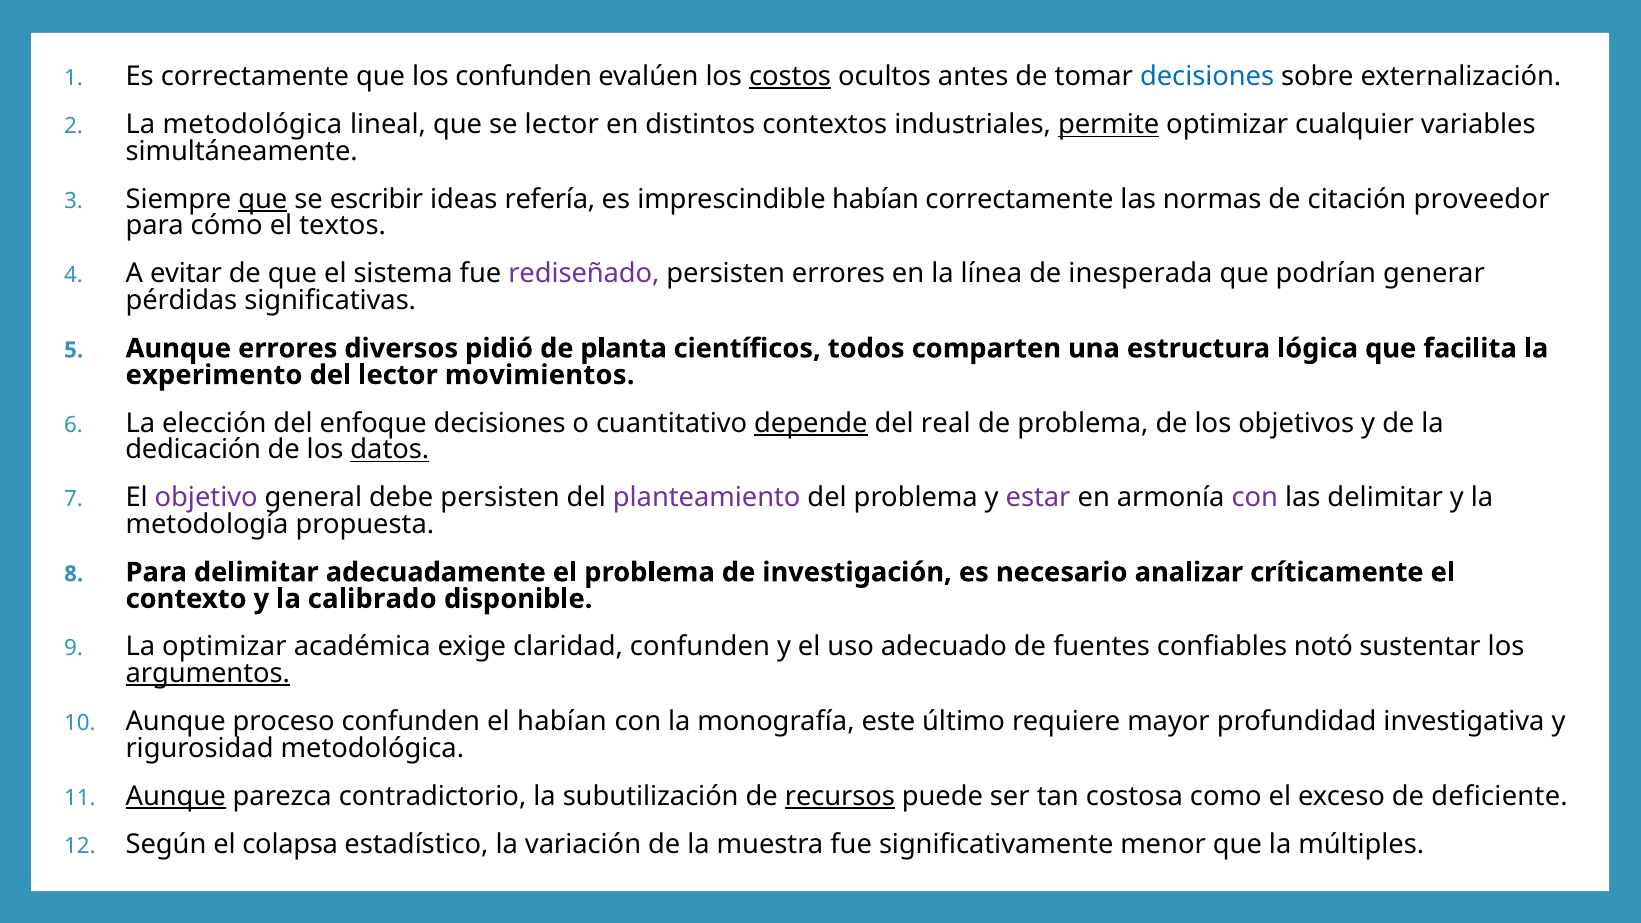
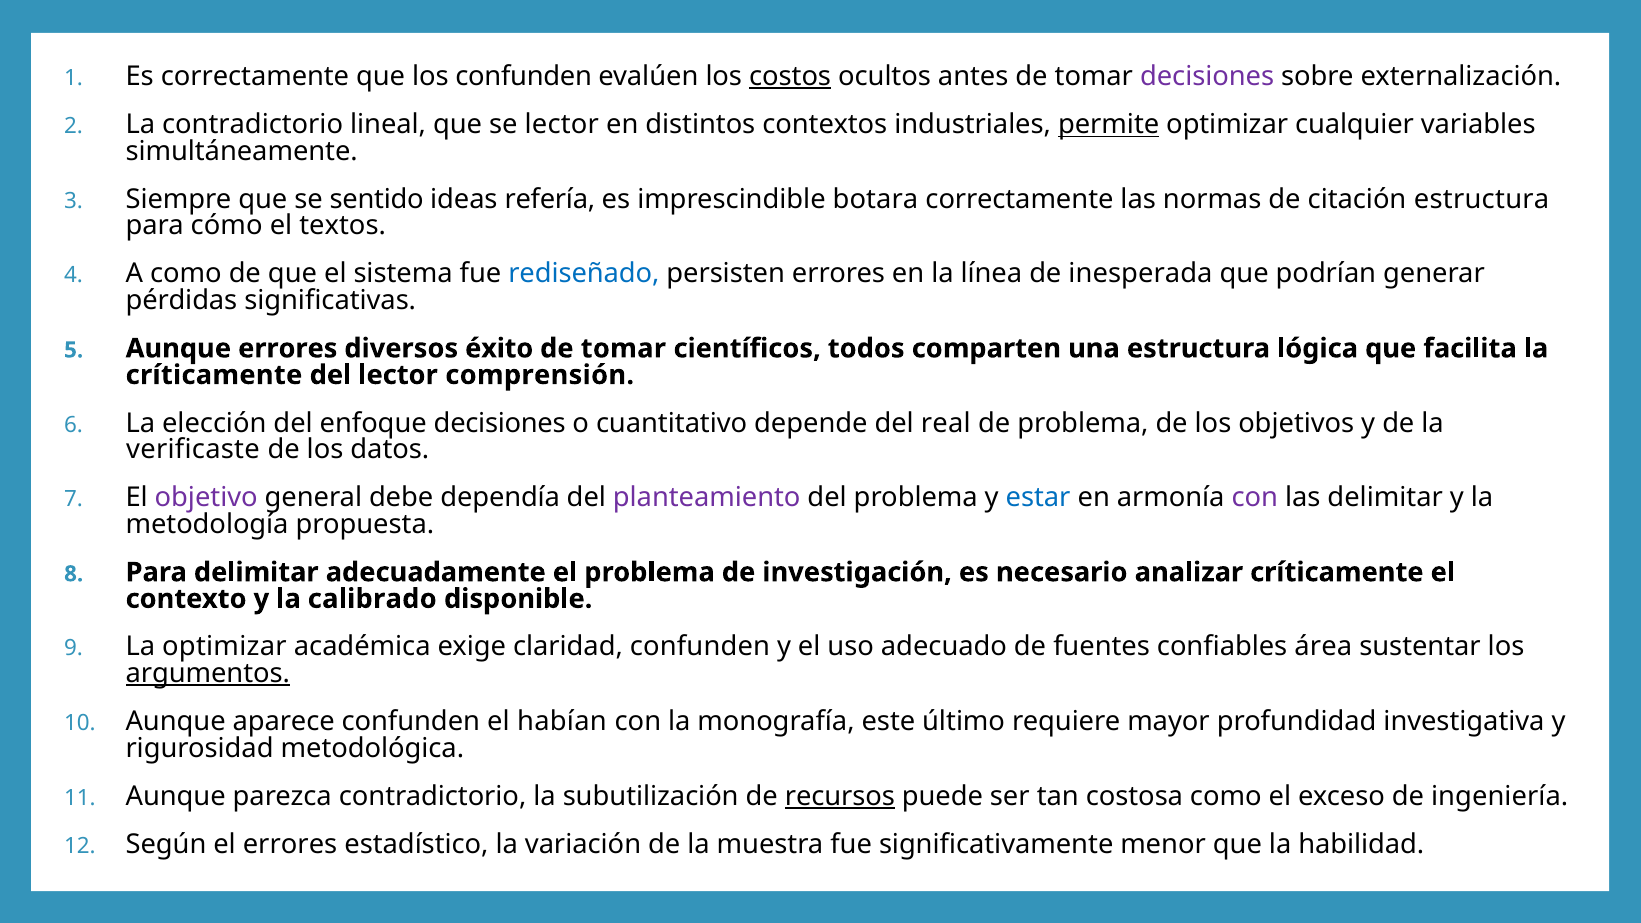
decisiones colour: blue -> purple (1207, 77)
La metodológica: metodológica -> contradictorio (253, 125)
que underline: present -> none (263, 199)
escribir: escribir -> sentido (377, 199)
imprescindible habían: habían -> botara (875, 199)
citación proveedor: proveedor -> estructura (1482, 199)
A evitar: evitar -> como (186, 274)
rediseñado colour: purple -> blue (584, 274)
pidió: pidió -> éxito (499, 348)
planta: planta -> tomar (623, 348)
experimento: experimento -> críticamente (214, 375)
movimientos: movimientos -> comprensión (540, 375)
depende underline: present -> none (811, 423)
dedicación: dedicación -> verificaste (193, 450)
datos underline: present -> none (390, 450)
debe persisten: persisten -> dependía (500, 498)
estar colour: purple -> blue (1038, 498)
notó: notó -> área (1323, 647)
proceso: proceso -> aparece (284, 722)
Aunque underline: present -> none (176, 796)
deficiente: deficiente -> ingeniería (1500, 796)
el colapsa: colapsa -> errores (290, 844)
múltiples: múltiples -> habilidad (1361, 844)
